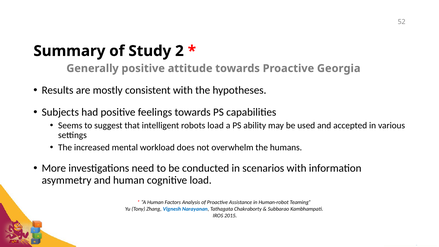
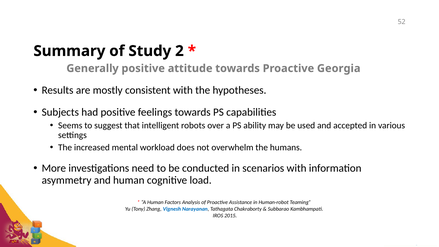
robots load: load -> over (216, 125)
